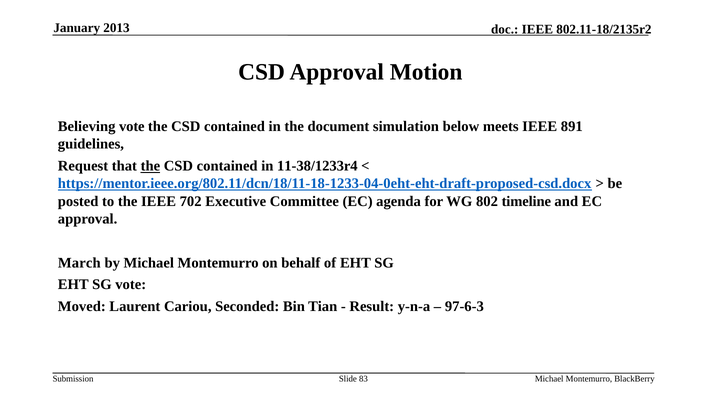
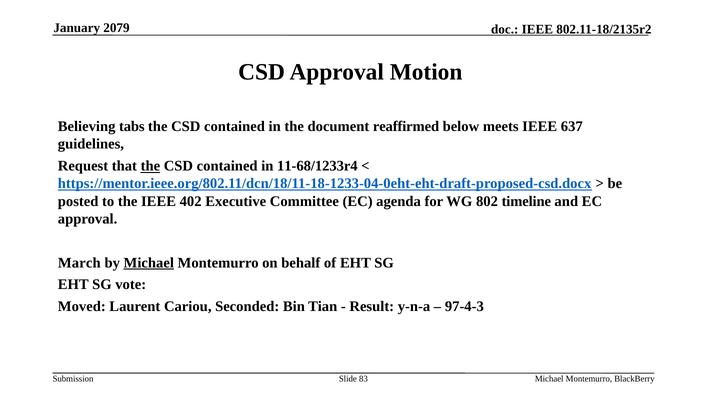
2013: 2013 -> 2079 (116, 28)
Believing vote: vote -> tabs (132, 126)
simulation: simulation -> reaffirmed (406, 126)
891: 891 -> 637 (572, 126)
11-38/1233r4: 11-38/1233r4 -> 11-68/1233r4 (317, 166)
702: 702 -> 402 (191, 201)
Michael underline: none -> present (149, 262)
97-6-3: 97-6-3 -> 97-4-3 (464, 306)
